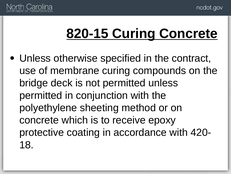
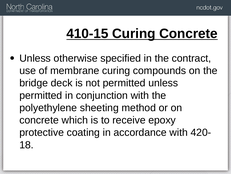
820-15: 820-15 -> 410-15 (87, 33)
